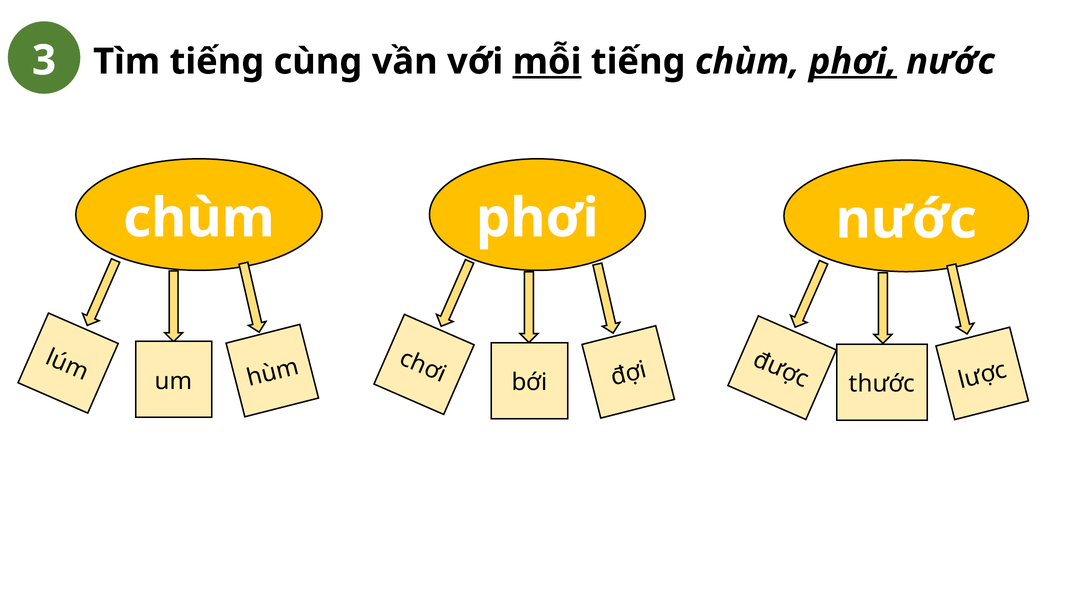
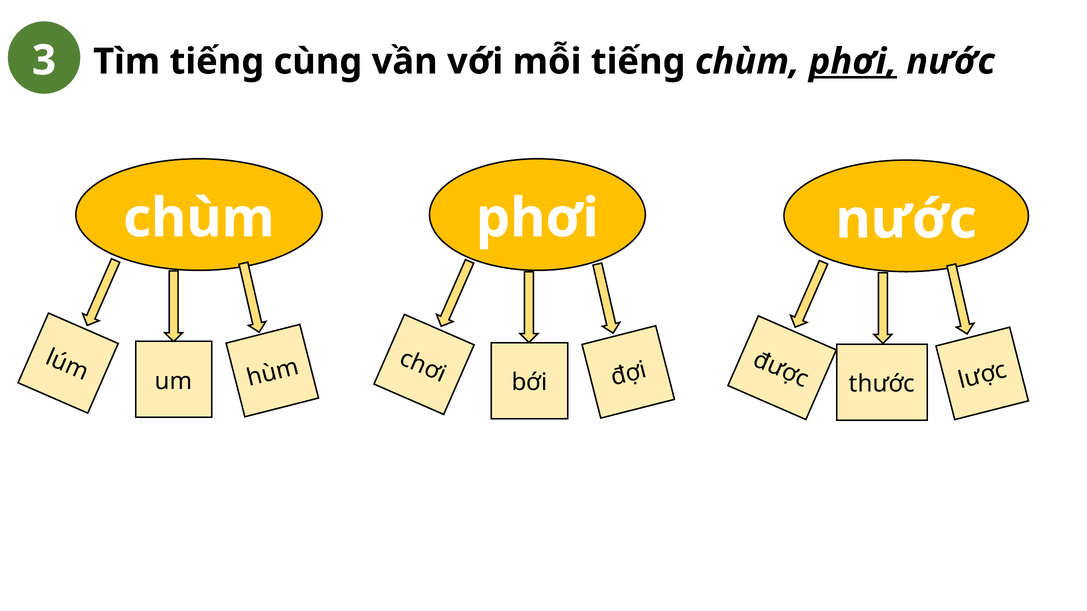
mỗi underline: present -> none (547, 62)
